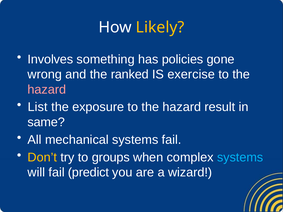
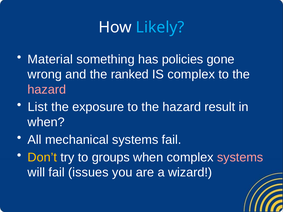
Likely colour: yellow -> light blue (160, 27)
Involves: Involves -> Material (50, 59)
IS exercise: exercise -> complex (191, 74)
same: same -> when (46, 122)
systems colour: light blue -> pink (240, 158)
predict: predict -> issues (88, 173)
